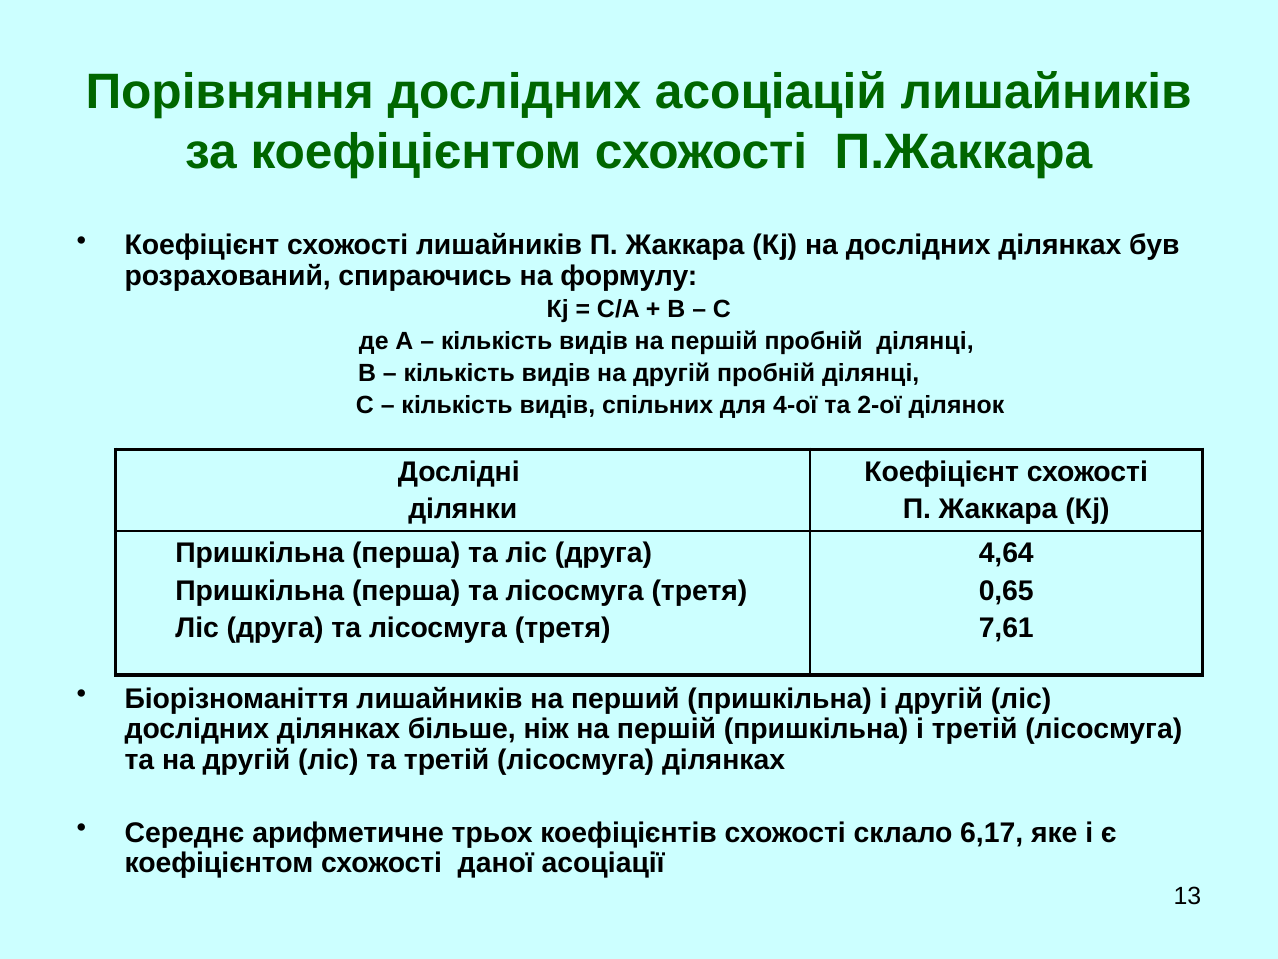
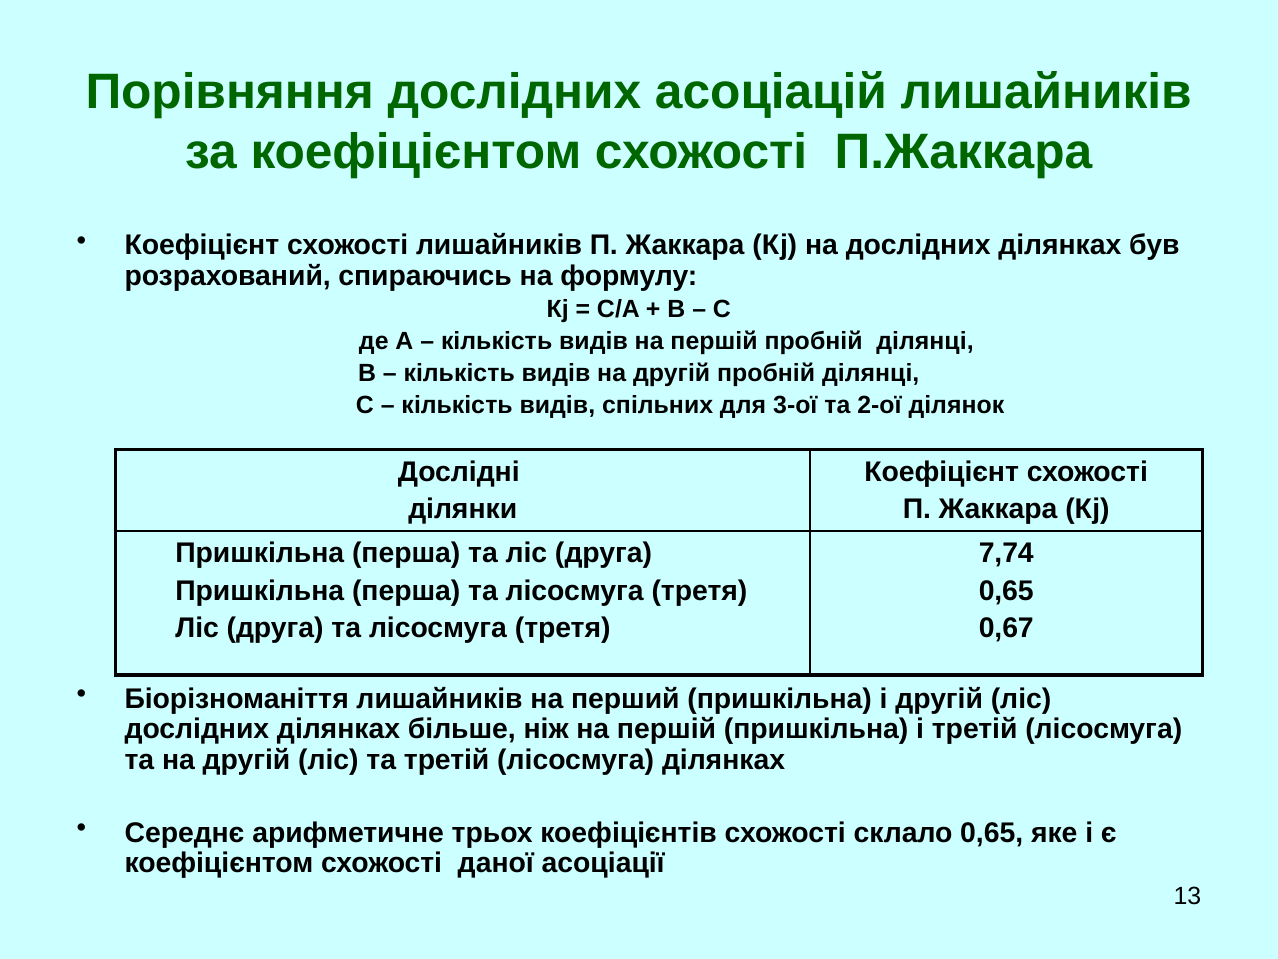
4-ої: 4-ої -> 3-ої (795, 405)
4,64: 4,64 -> 7,74 (1006, 553)
7,61: 7,61 -> 0,67 (1006, 628)
склало 6,17: 6,17 -> 0,65 (992, 832)
